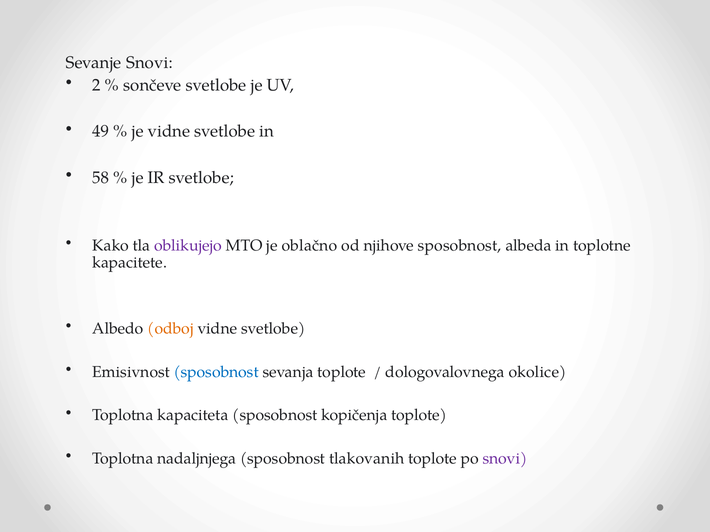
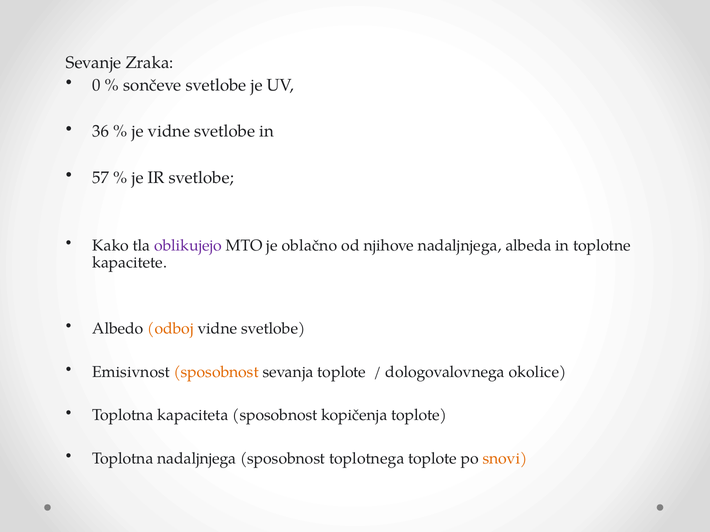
Sevanje Snovi: Snovi -> Zraka (150, 63)
2: 2 -> 0 (97, 85)
49: 49 -> 36 (101, 131)
58: 58 -> 57 (101, 178)
njihove sposobnost: sposobnost -> nadaljnjega (460, 246)
sposobnost colour: blue -> orange (216, 372)
tlakovanih: tlakovanih -> toplotnega (367, 459)
snovi colour: purple -> orange (505, 459)
